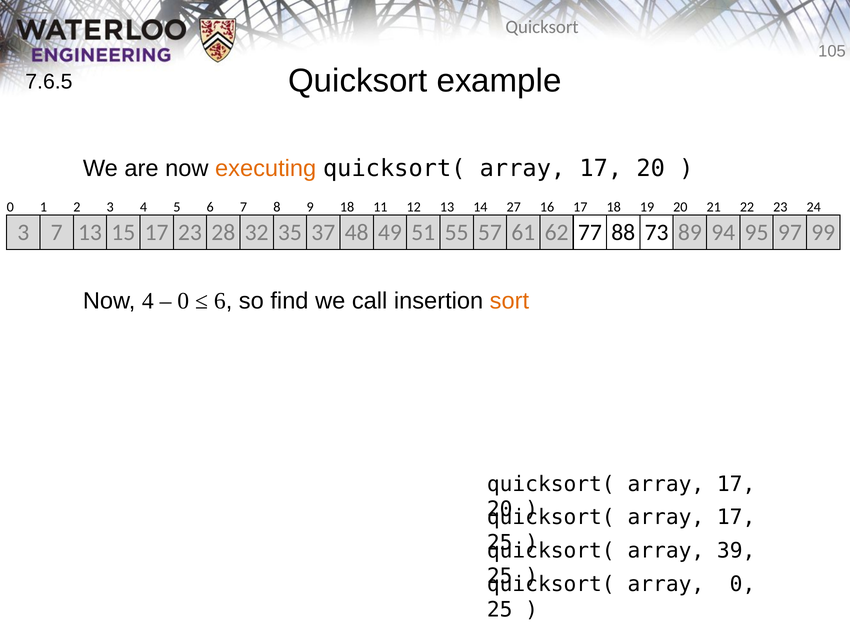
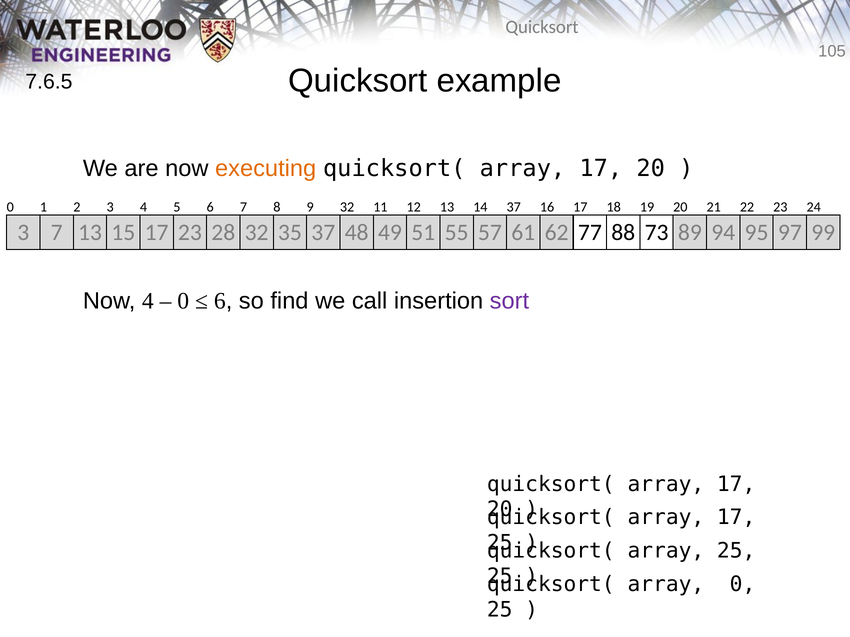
9 18: 18 -> 32 (347, 207)
14 27: 27 -> 37 (514, 207)
sort colour: orange -> purple (509, 301)
array 39: 39 -> 25 (736, 551)
